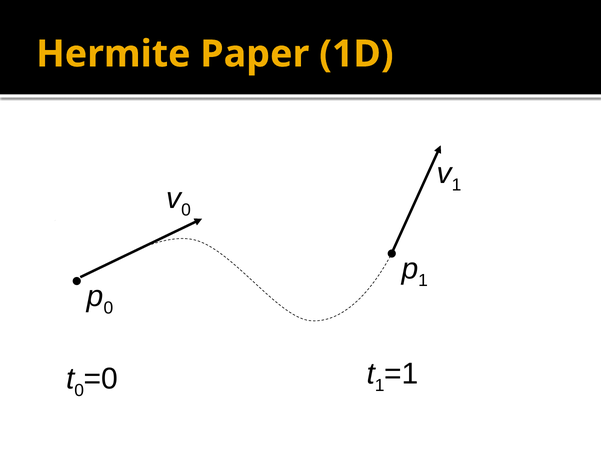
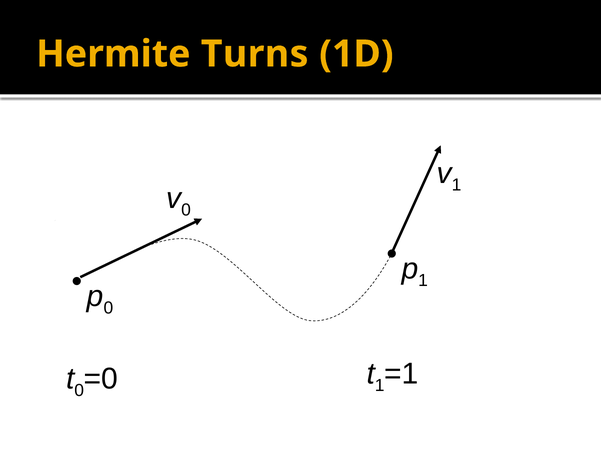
Paper: Paper -> Turns (255, 54)
